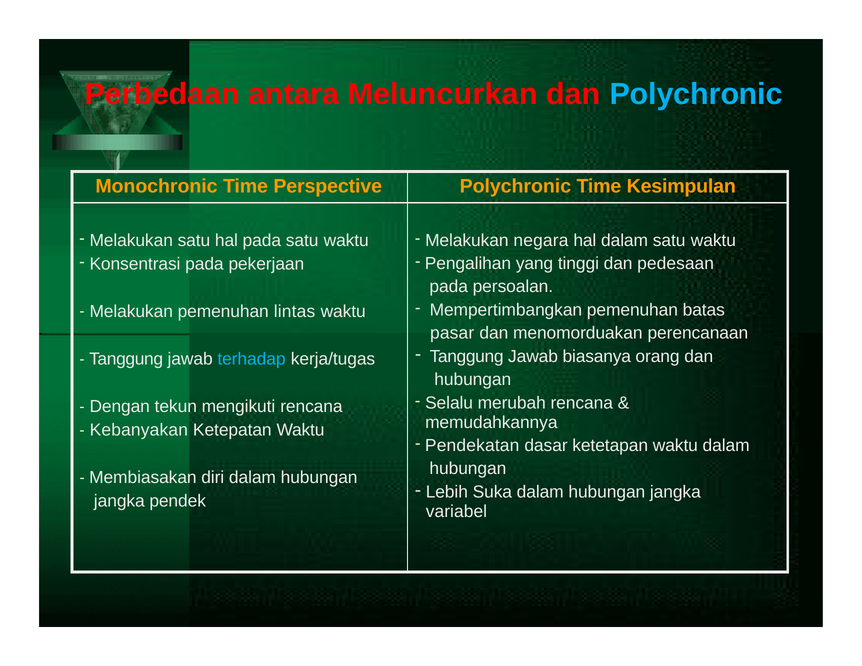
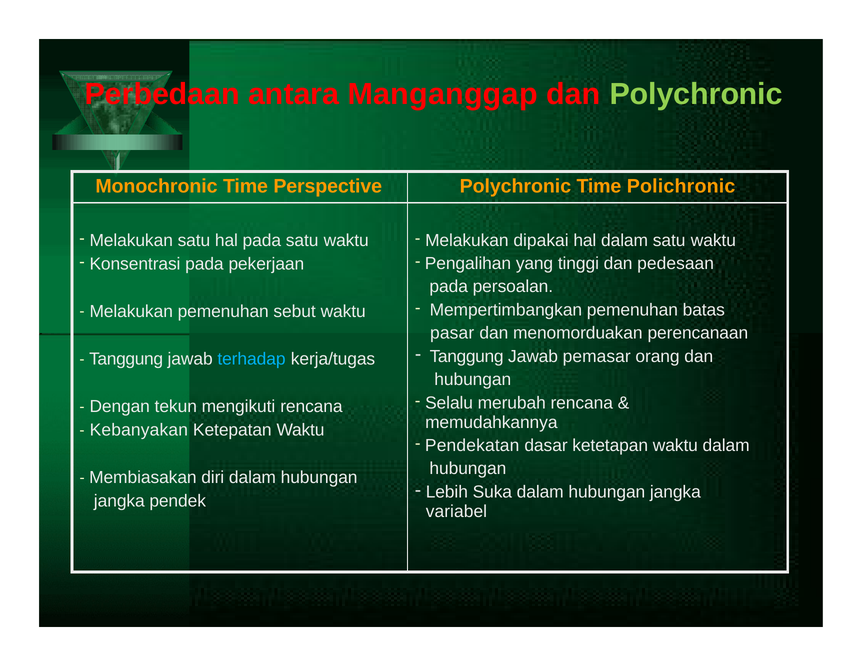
Meluncurkan: Meluncurkan -> Manganggap (443, 94)
Polychronic colour: light blue -> light green (696, 94)
Kesimpulan: Kesimpulan -> Polichronic (681, 186)
negara: negara -> dipakai (541, 240)
lintas: lintas -> sebut (295, 311)
biasanya: biasanya -> pemasar (597, 356)
